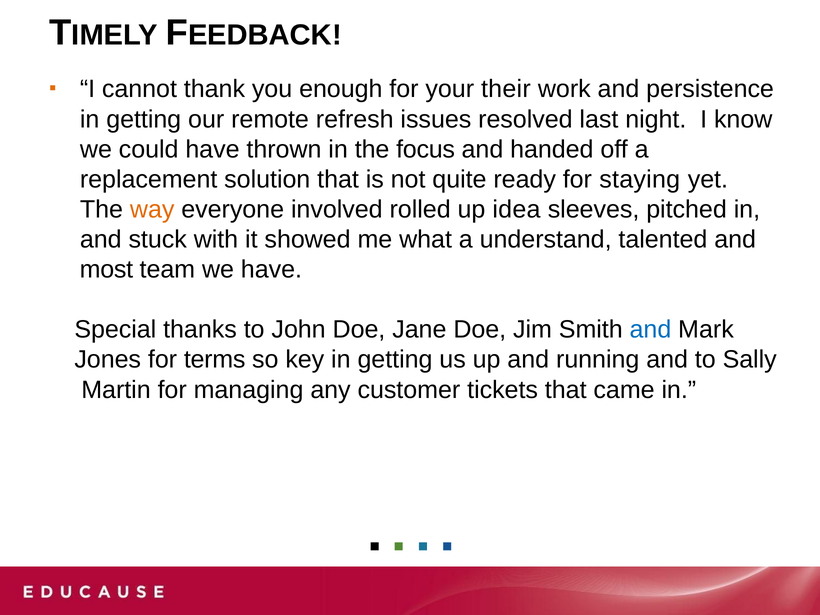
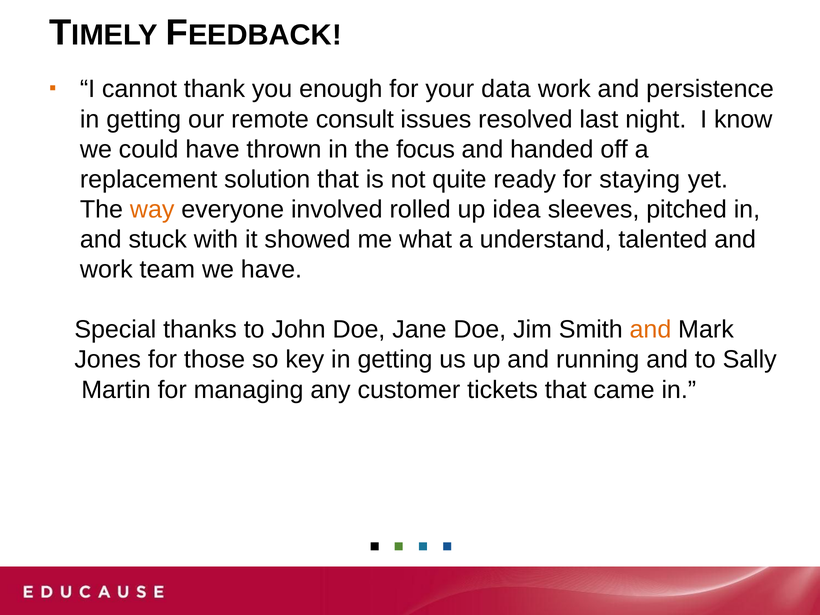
their: their -> data (506, 89)
refresh: refresh -> consult (355, 119)
most: most -> work (106, 270)
and colour: blue -> orange (650, 330)
terms: terms -> those (215, 360)
